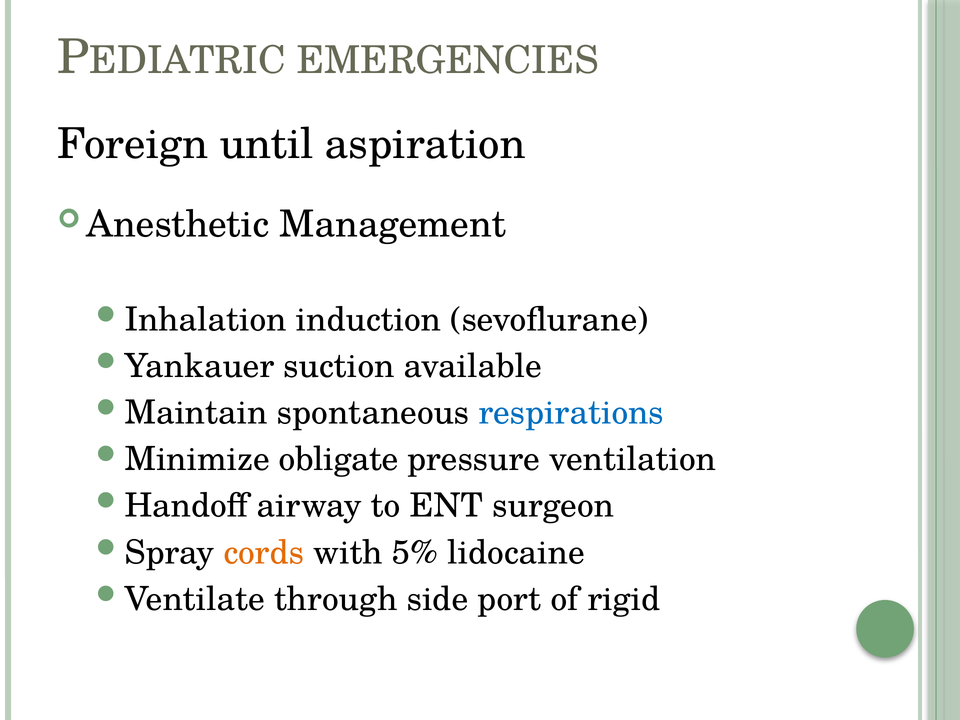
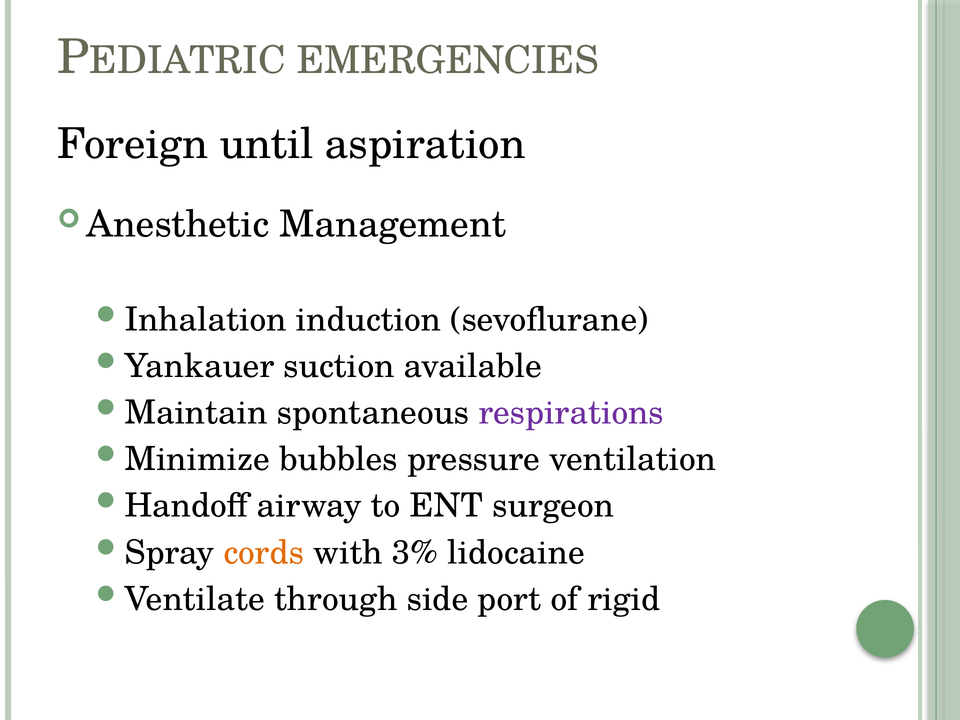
respirations colour: blue -> purple (571, 413)
obligate: obligate -> bubbles (338, 459)
5%: 5% -> 3% (415, 553)
